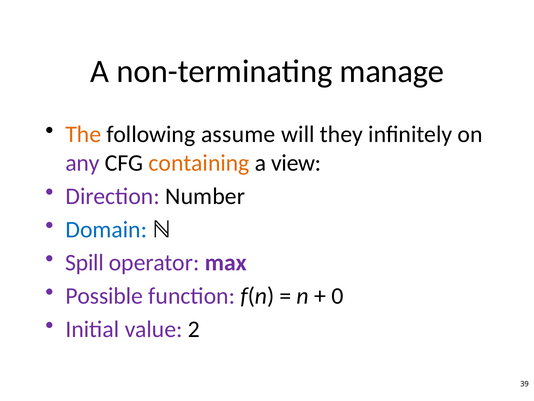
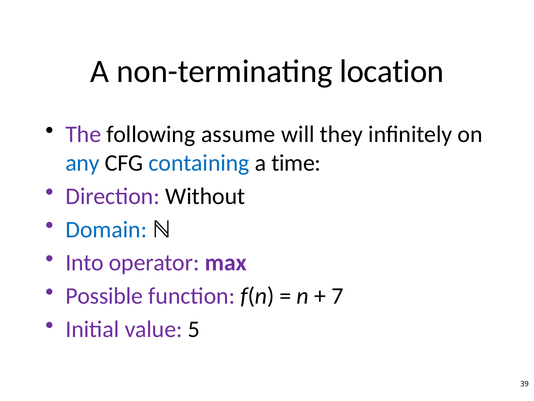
manage: manage -> location (392, 71)
The colour: orange -> purple (83, 134)
any colour: purple -> blue (83, 163)
containing colour: orange -> blue (199, 163)
view: view -> time (296, 163)
Number: Number -> Without (205, 196)
Spill: Spill -> Into (85, 262)
0: 0 -> 7 (337, 296)
2: 2 -> 5 (194, 329)
